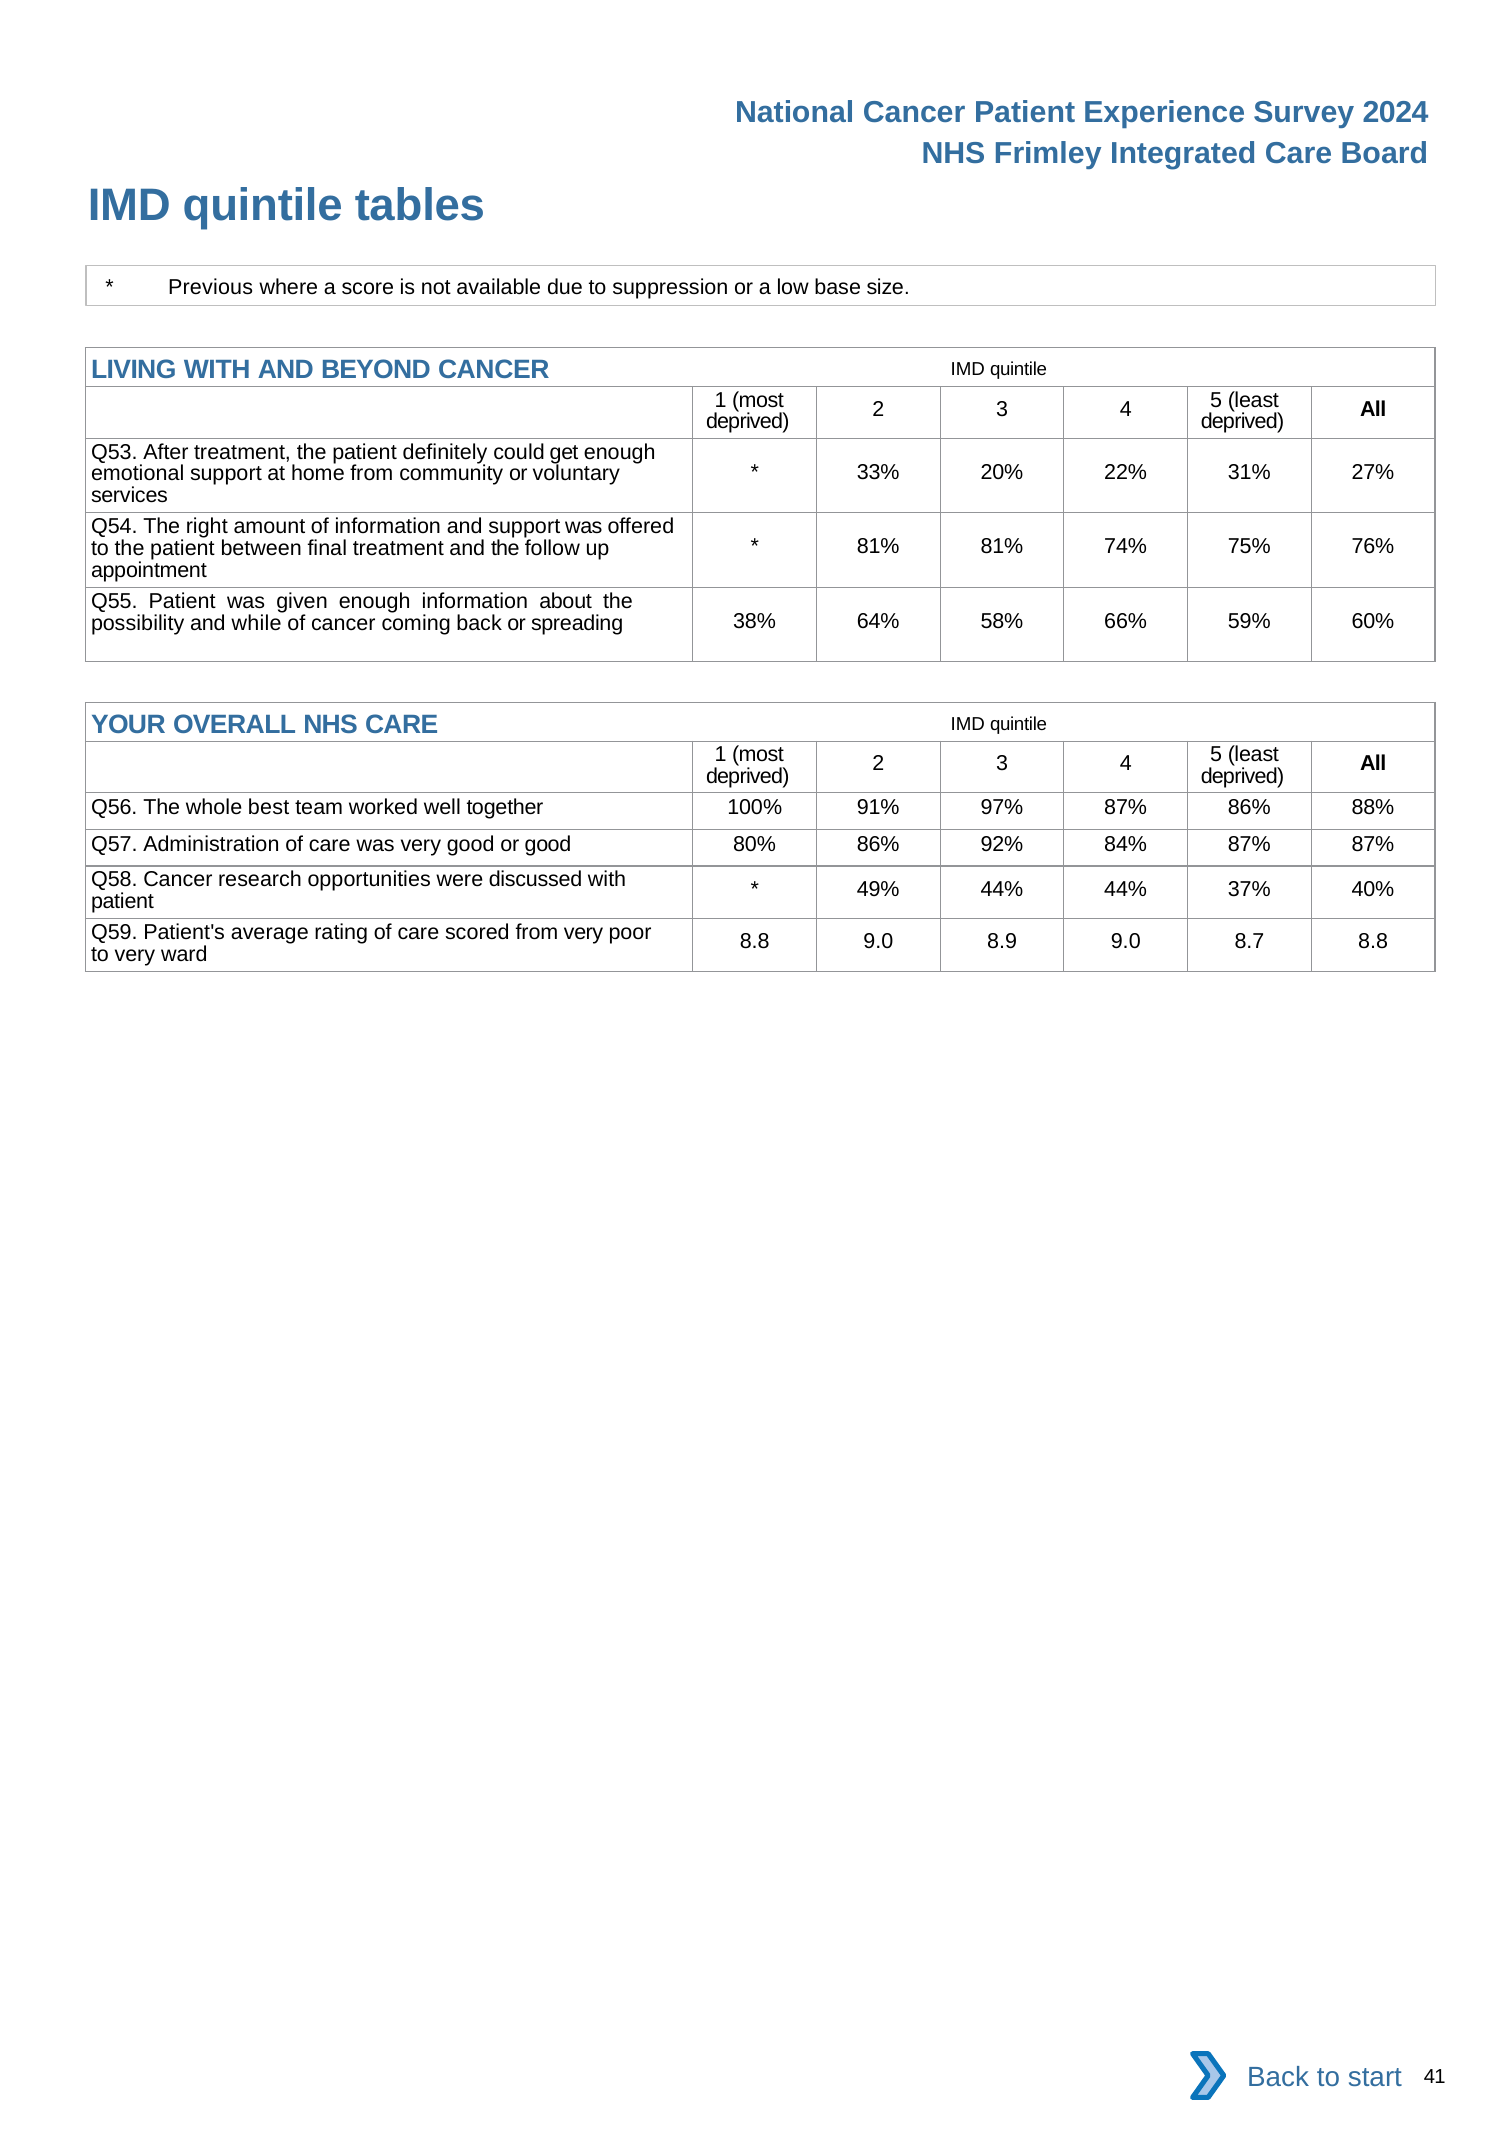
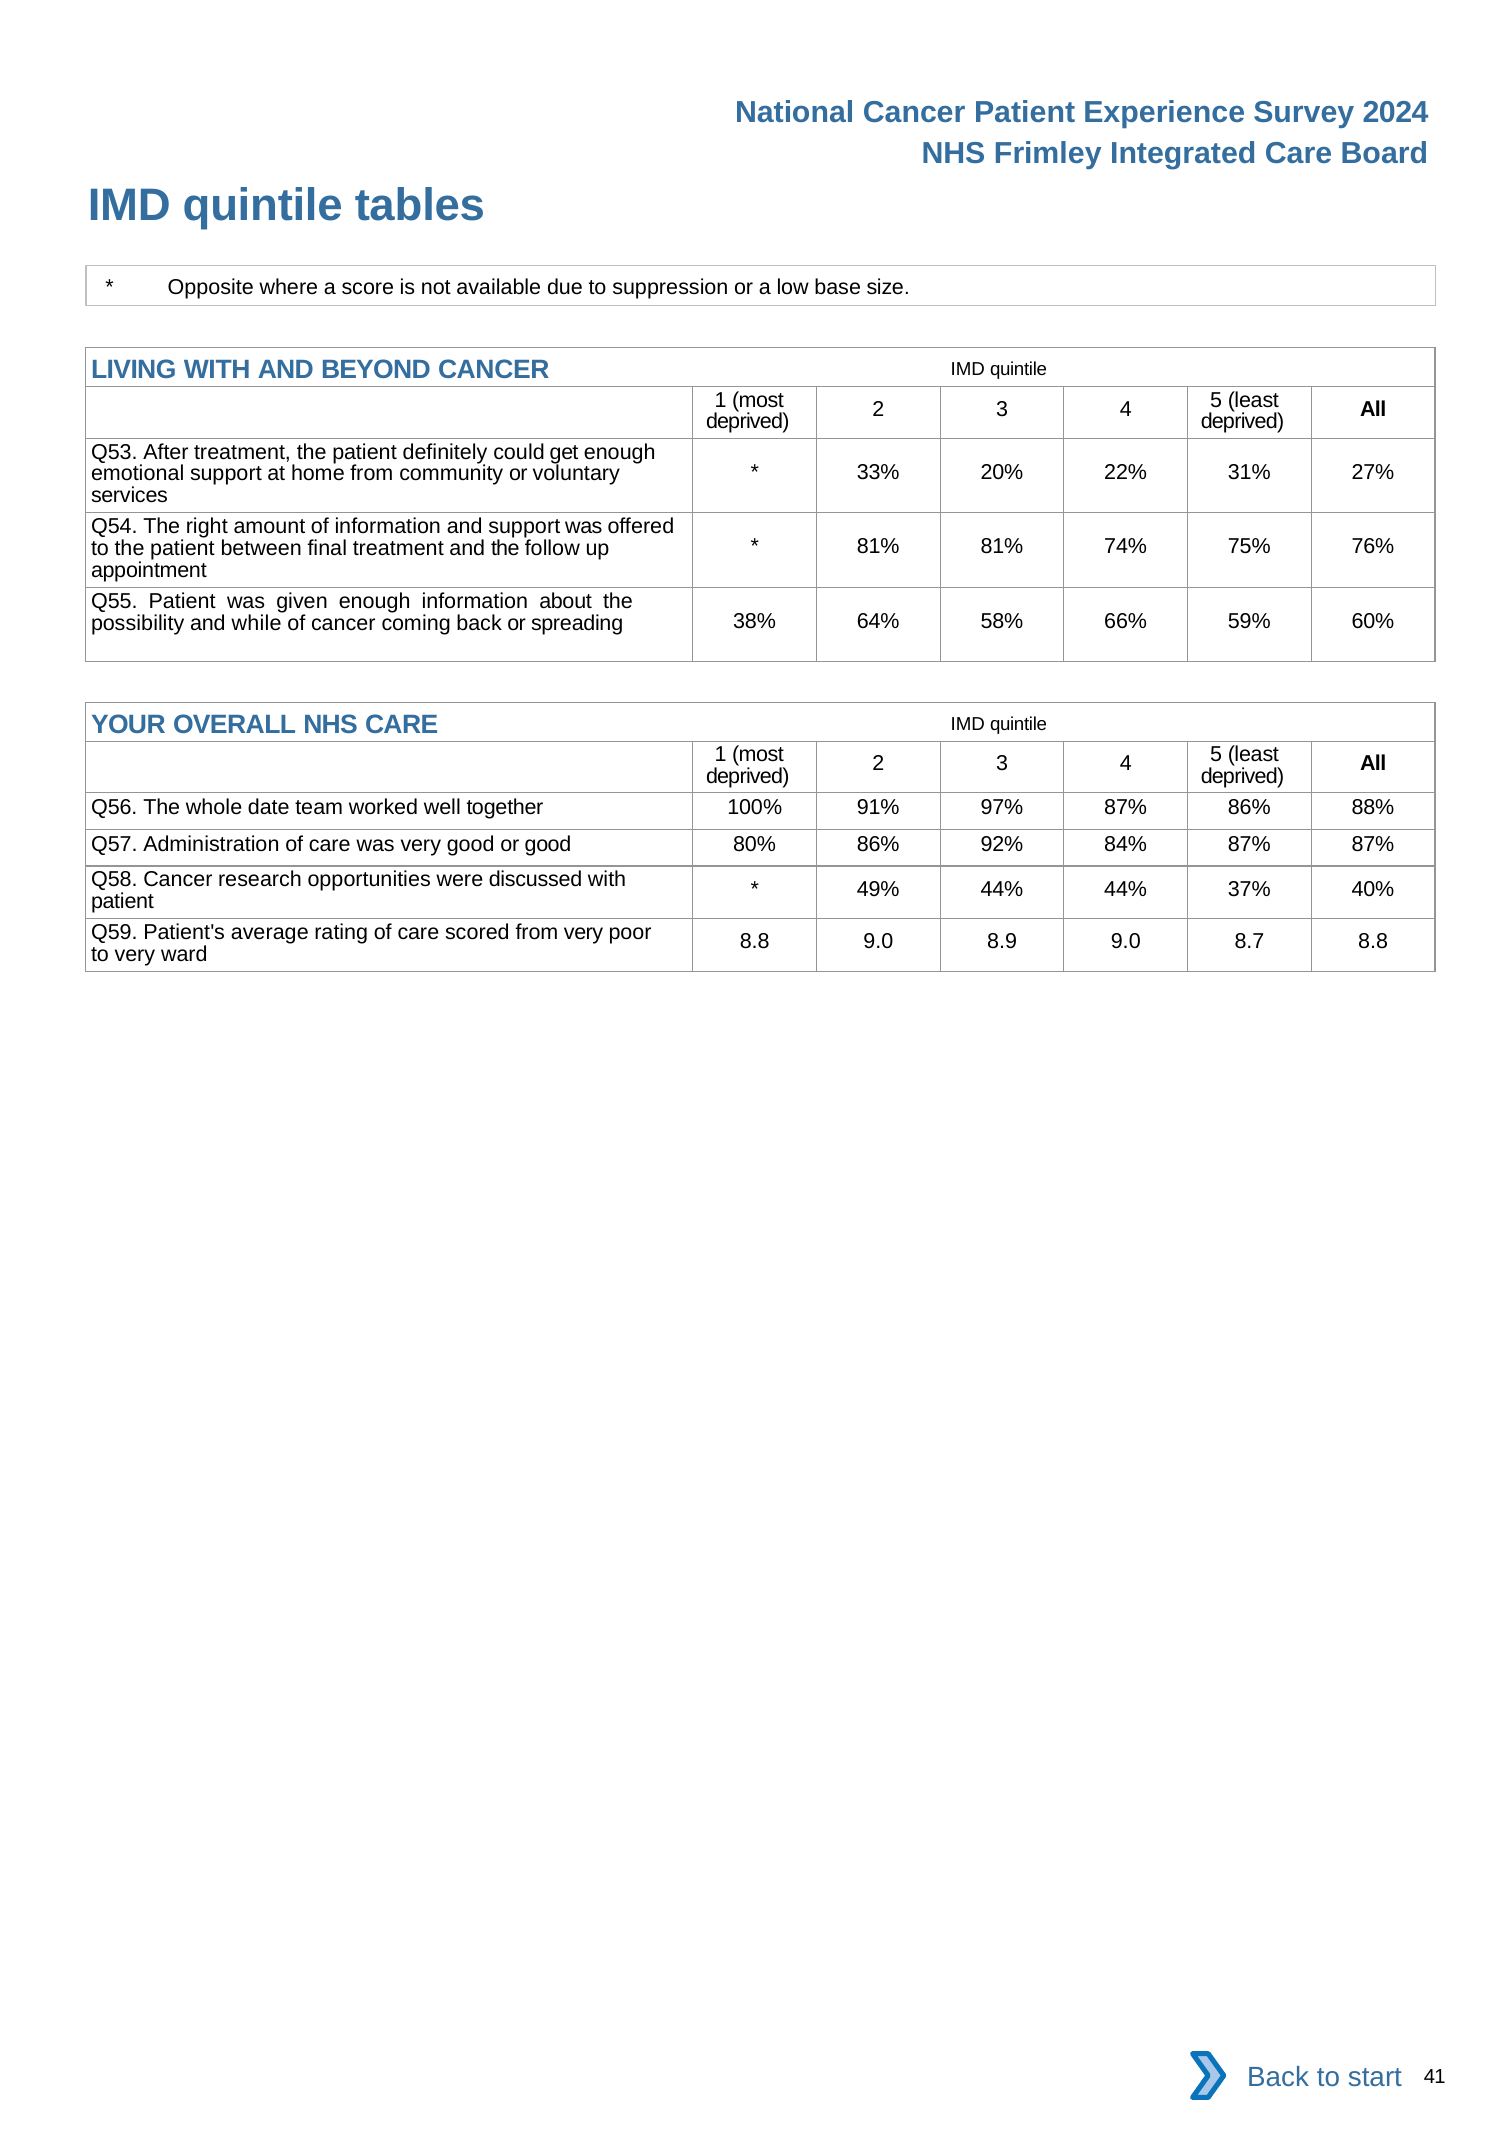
Previous: Previous -> Opposite (211, 287)
best: best -> date (269, 808)
